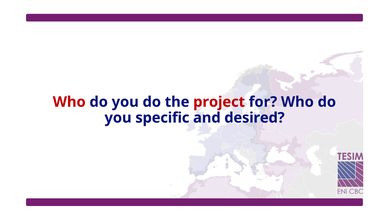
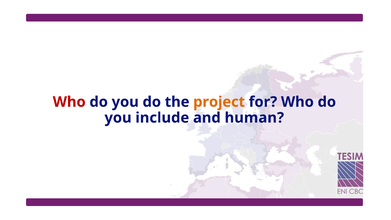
project colour: red -> orange (219, 102)
specific: specific -> include (162, 118)
desired: desired -> human (254, 118)
